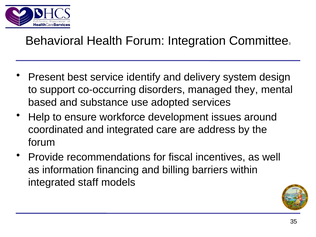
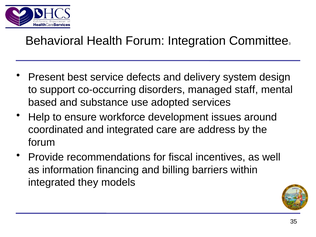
identify: identify -> defects (143, 77)
they: they -> staff (246, 90)
staff: staff -> they (88, 182)
